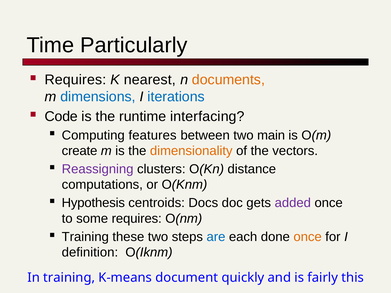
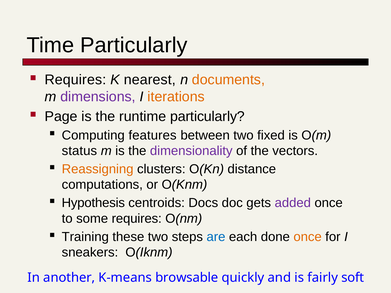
dimensions colour: blue -> purple (98, 97)
iterations colour: blue -> orange (176, 97)
Code: Code -> Page (61, 117)
runtime interfacing: interfacing -> particularly (208, 117)
main: main -> fixed (271, 135)
create: create -> status (79, 151)
dimensionality colour: orange -> purple (191, 151)
Reassigning colour: purple -> orange (98, 169)
definition: definition -> sneakers (90, 253)
In training: training -> another (69, 278)
document: document -> browsable (187, 278)
this: this -> soft (353, 278)
